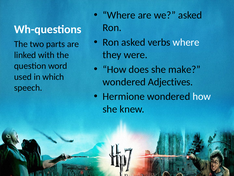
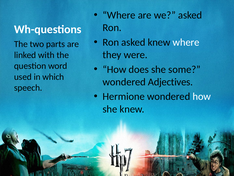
asked verbs: verbs -> knew (159, 42)
make: make -> some (184, 69)
